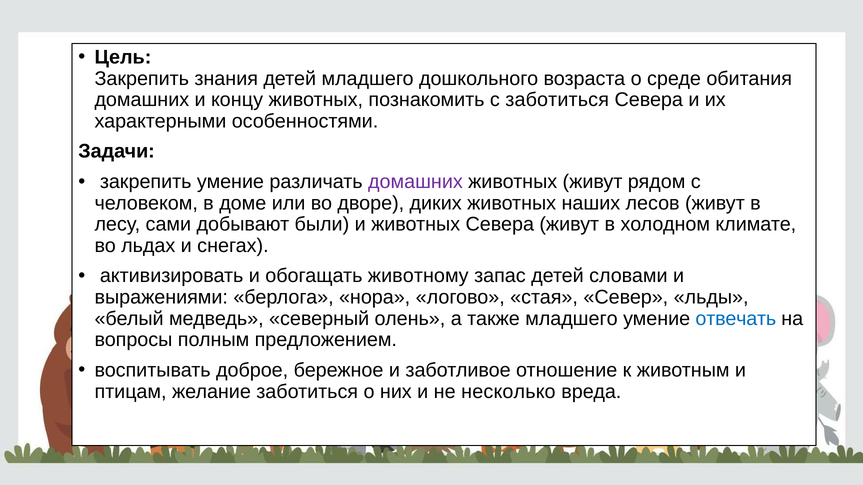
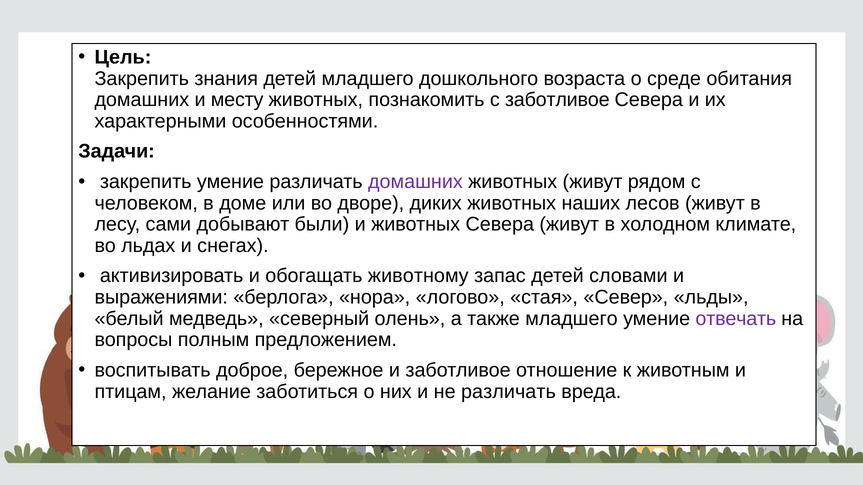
концу: концу -> месту (237, 100)
с заботиться: заботиться -> заботливое (557, 100)
отвечать colour: blue -> purple (736, 319)
не несколько: несколько -> различать (508, 392)
